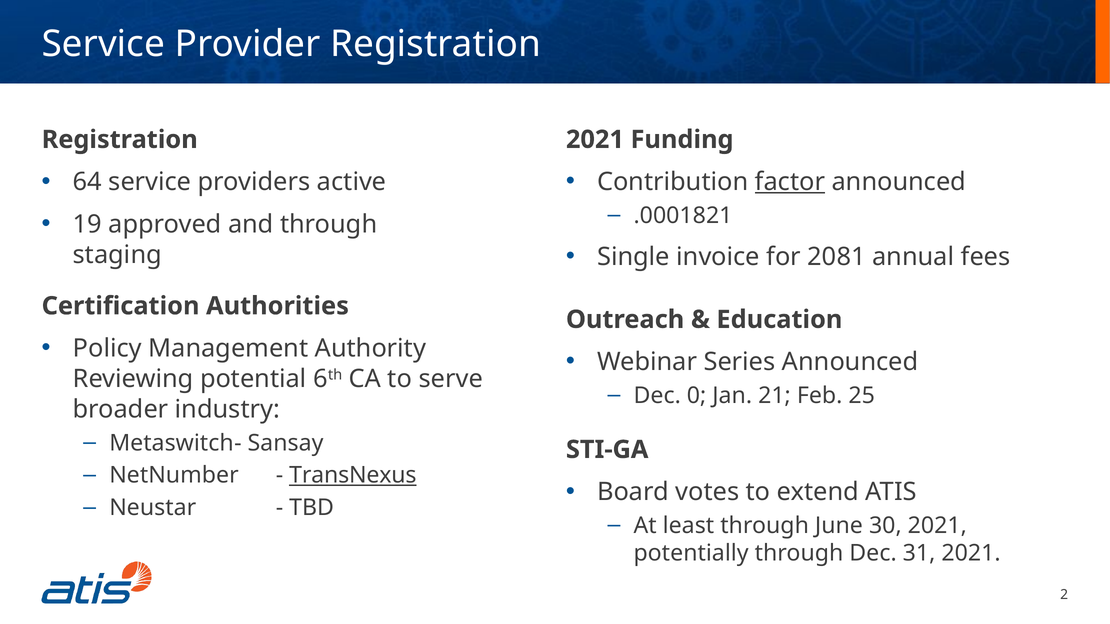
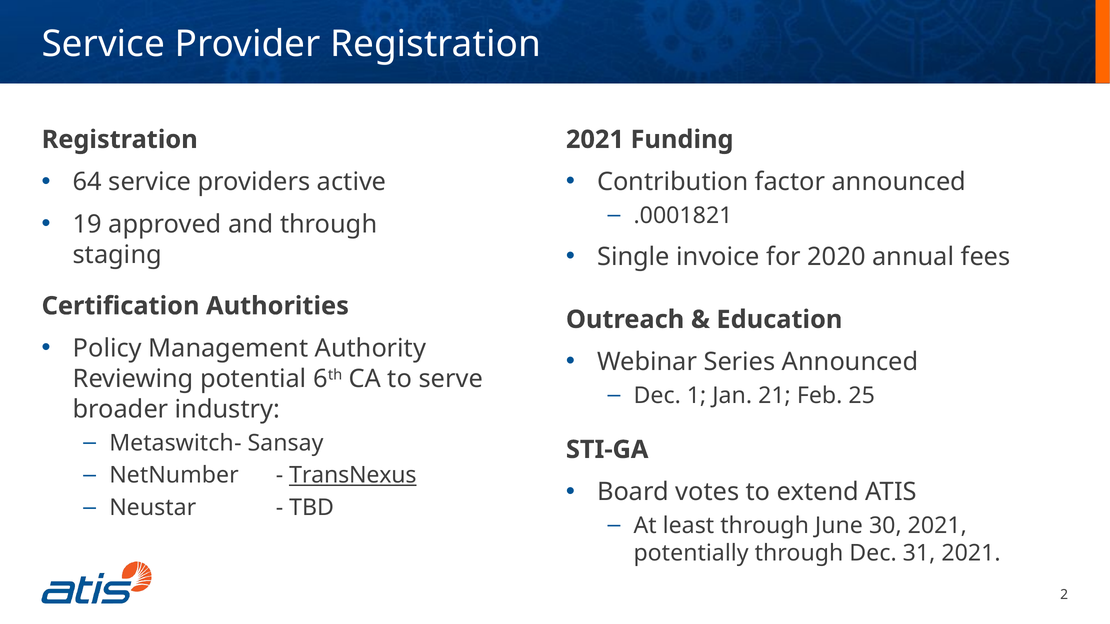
factor underline: present -> none (790, 182)
2081: 2081 -> 2020 (837, 257)
0: 0 -> 1 (697, 396)
